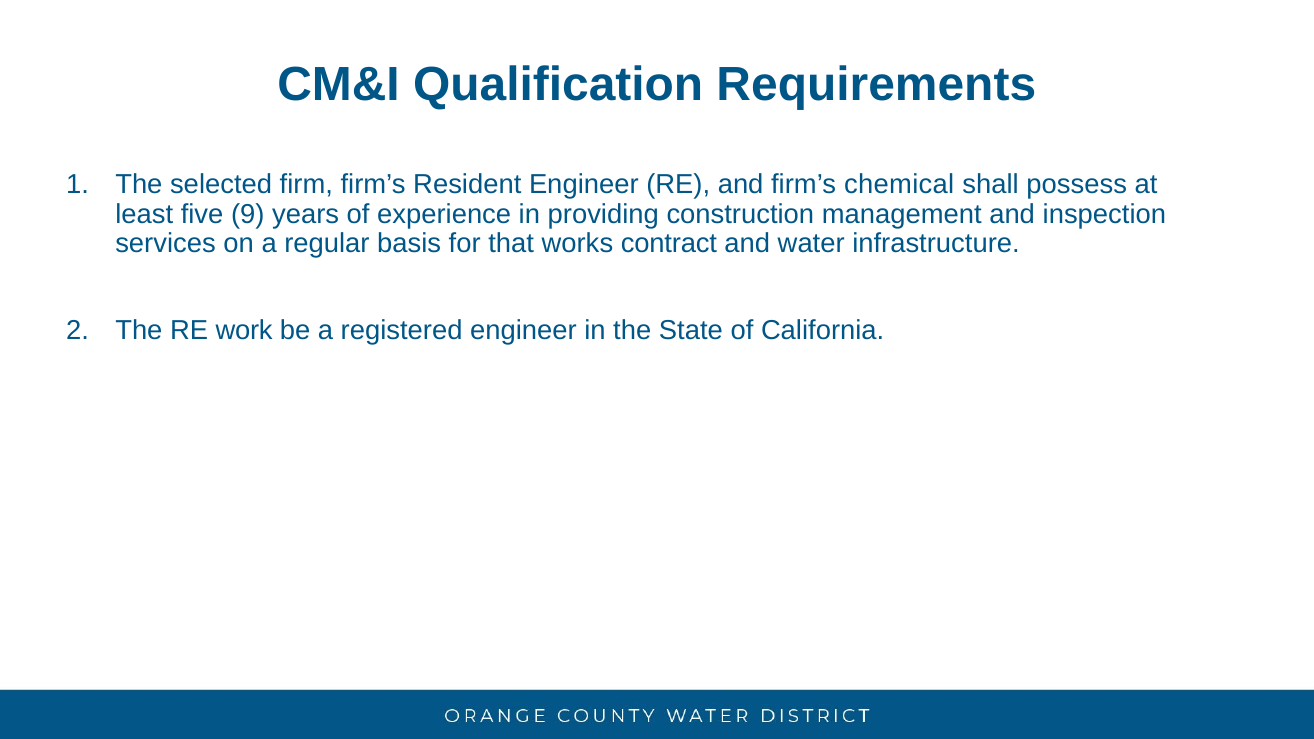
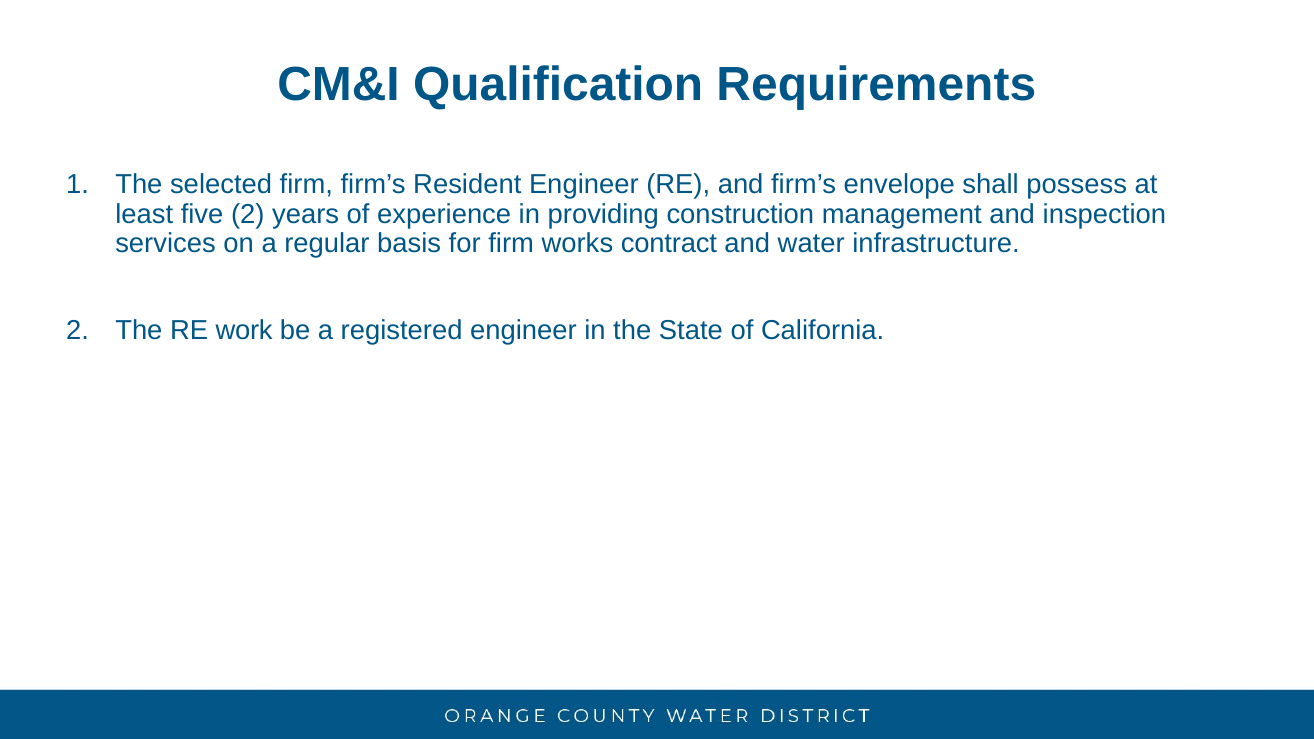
chemical: chemical -> envelope (899, 185)
five 9: 9 -> 2 (248, 214)
for that: that -> firm (511, 244)
